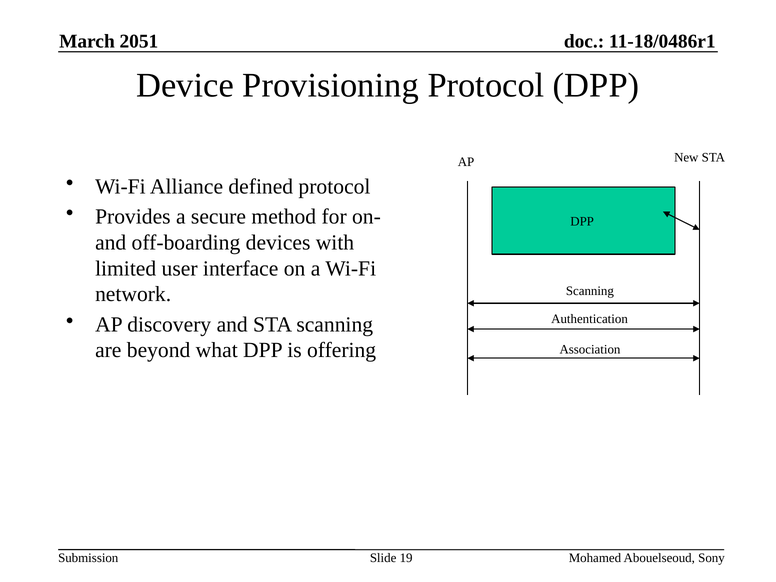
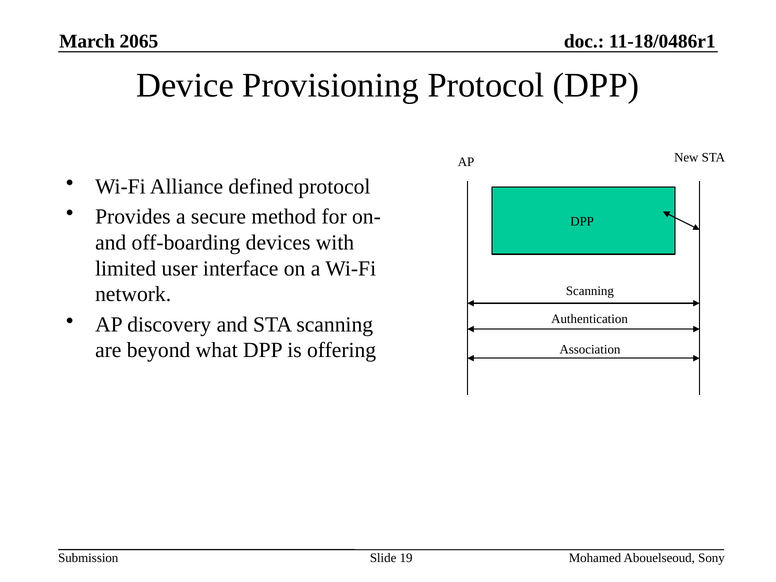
2051: 2051 -> 2065 (139, 41)
